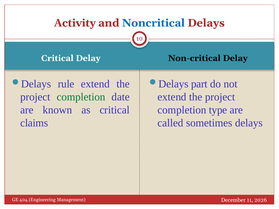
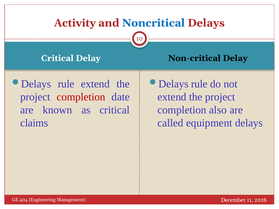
part: part -> rule (199, 84)
completion colour: green -> red (81, 97)
type: type -> also (218, 110)
sometimes: sometimes -> equipment (209, 123)
